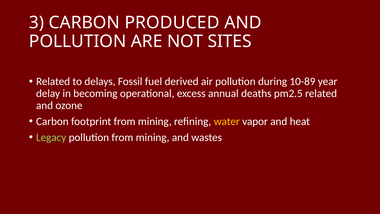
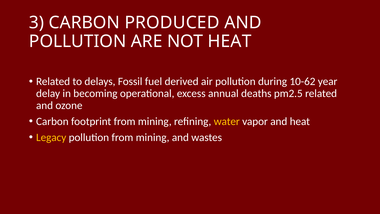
NOT SITES: SITES -> HEAT (229, 41)
10-89: 10-89 -> 10-62 (302, 81)
Legacy colour: light green -> yellow (51, 137)
